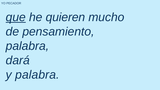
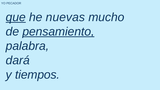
quieren: quieren -> nuevas (65, 17)
pensamiento underline: none -> present (58, 32)
y palabra: palabra -> tiempos (37, 75)
